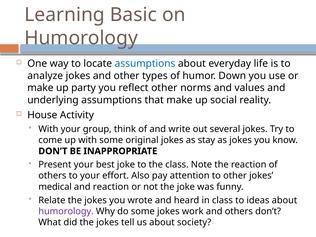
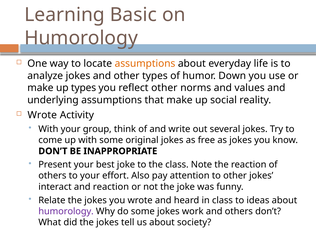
assumptions colour: blue -> orange (145, 64)
up party: party -> types (84, 88)
House: House -> Wrote (42, 115)
stay: stay -> free (206, 140)
medical: medical -> interact (55, 187)
